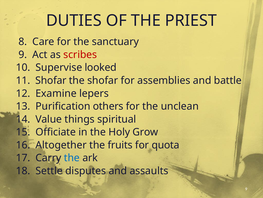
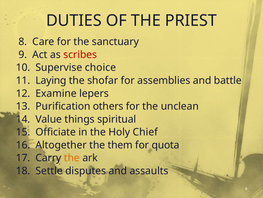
looked: looked -> choice (101, 67)
11 Shofar: Shofar -> Laying (51, 80)
Grow: Grow -> Chief (145, 132)
fruits: fruits -> them (120, 145)
the colour: blue -> orange (72, 157)
